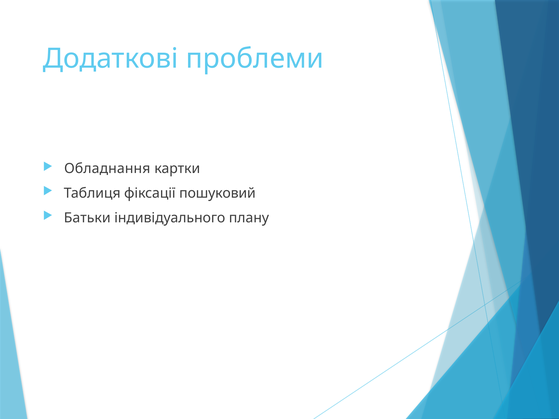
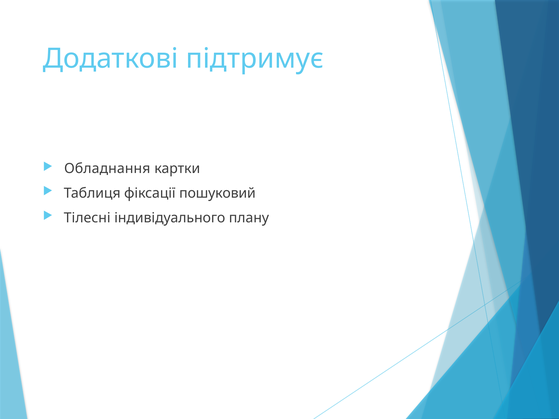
проблеми: проблеми -> підтримує (255, 59)
Батьки: Батьки -> Тілесні (87, 218)
